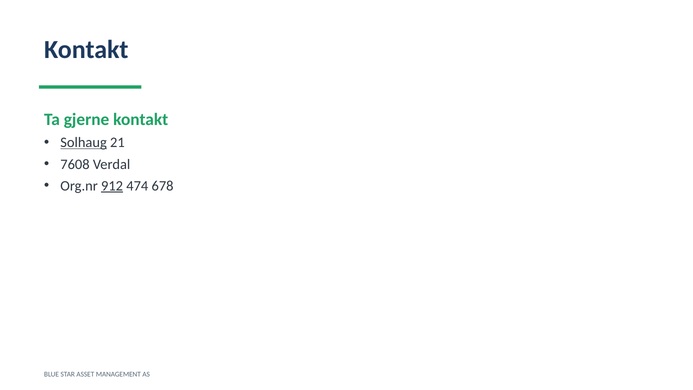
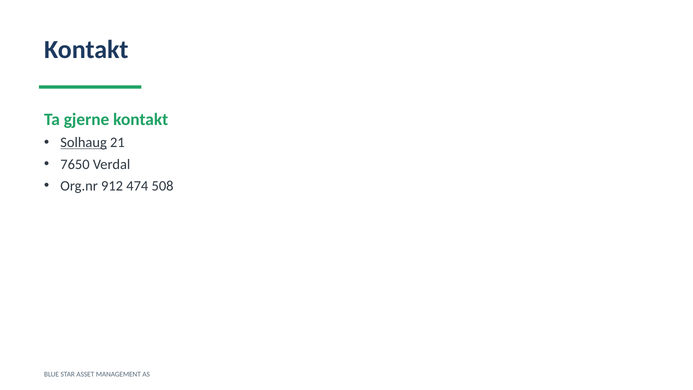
7608: 7608 -> 7650 (75, 164)
912 underline: present -> none (112, 186)
678: 678 -> 508 (163, 186)
